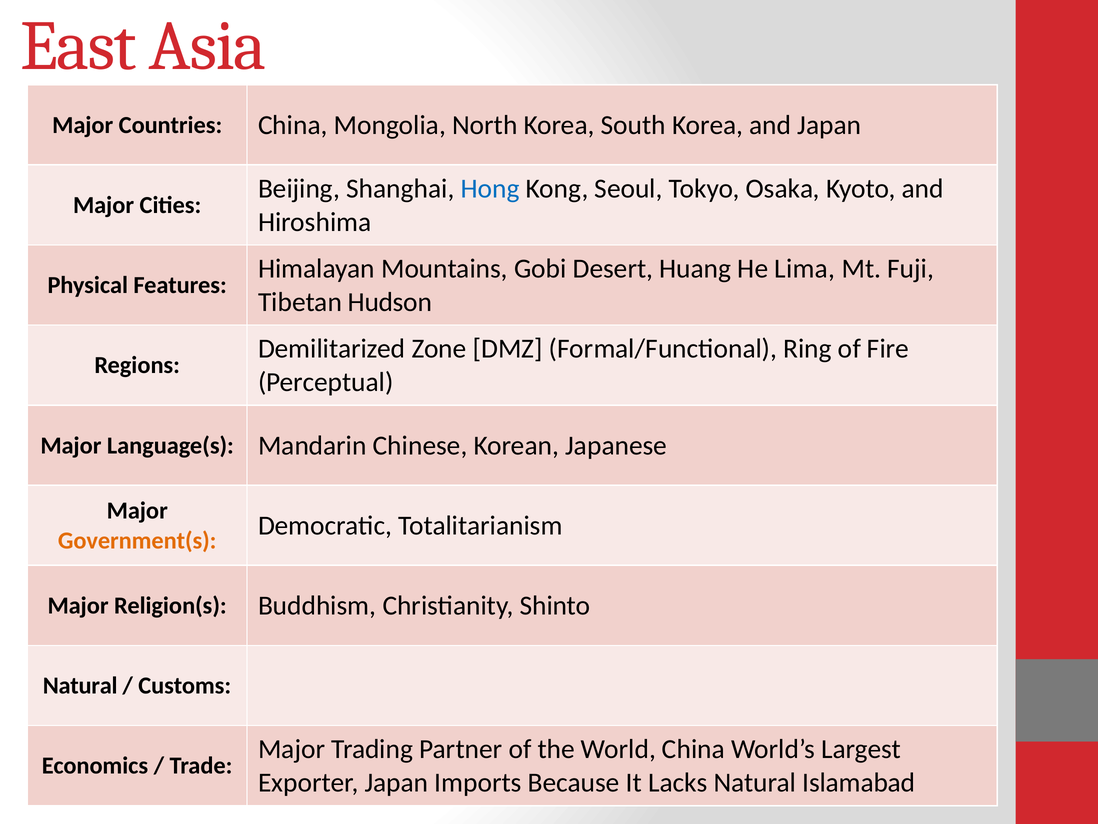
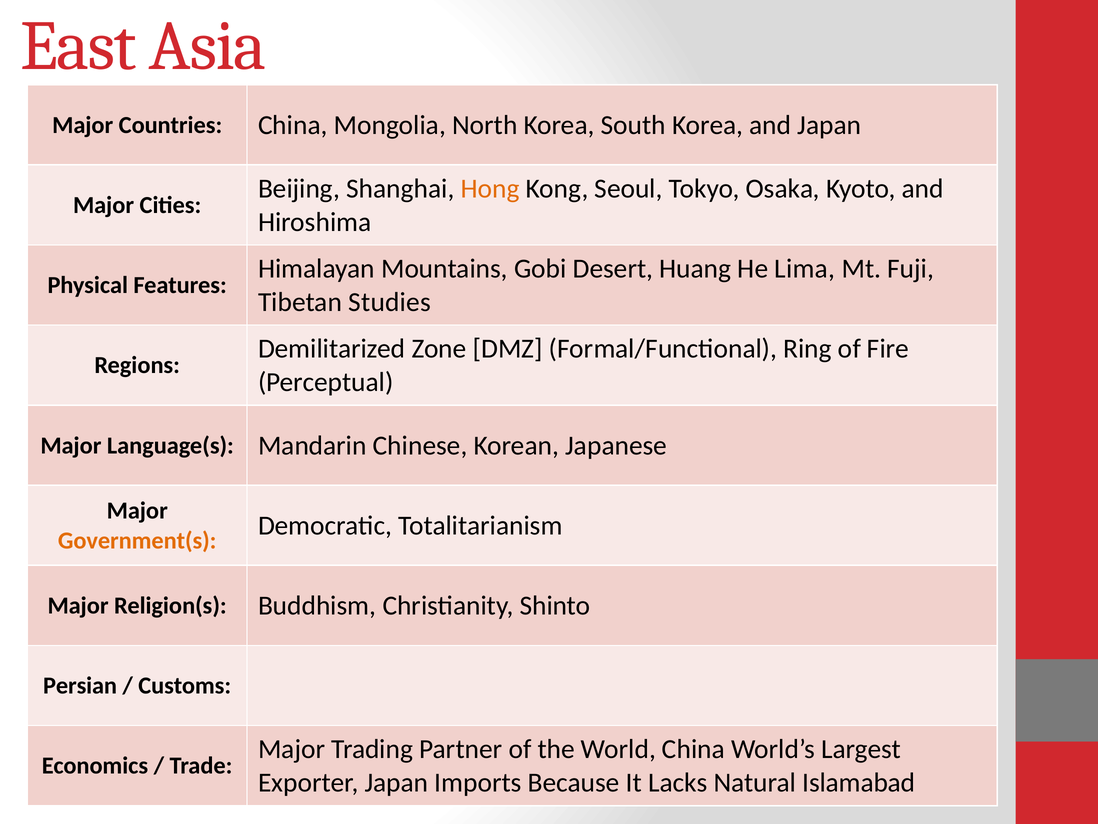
Hong colour: blue -> orange (490, 188)
Hudson: Hudson -> Studies (390, 302)
Natural: Natural -> Persian (80, 685)
